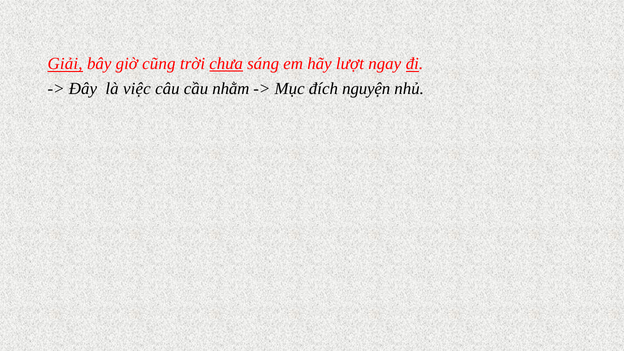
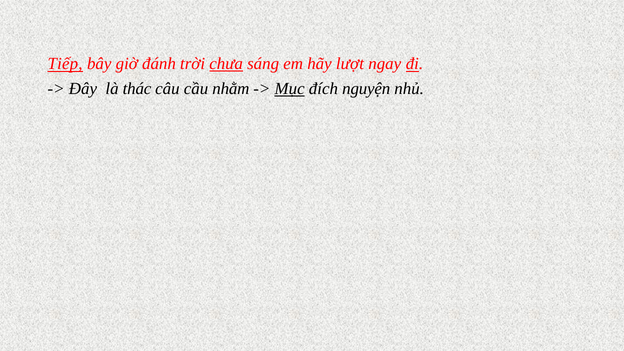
Giải: Giải -> Tiếp (65, 64)
cũng: cũng -> đánh (159, 64)
việc: việc -> thác (137, 89)
Mục underline: none -> present (290, 89)
